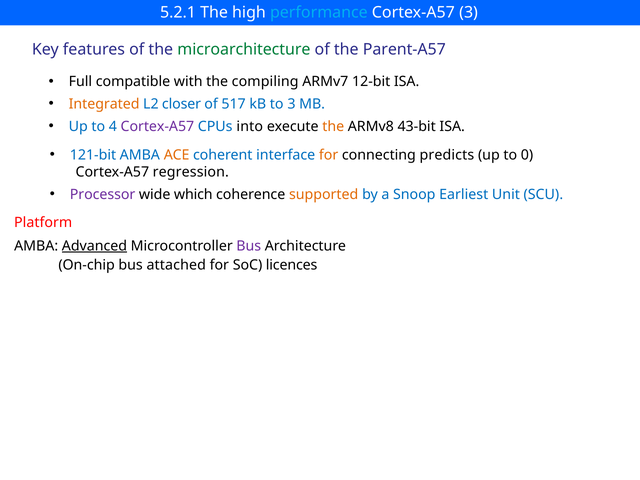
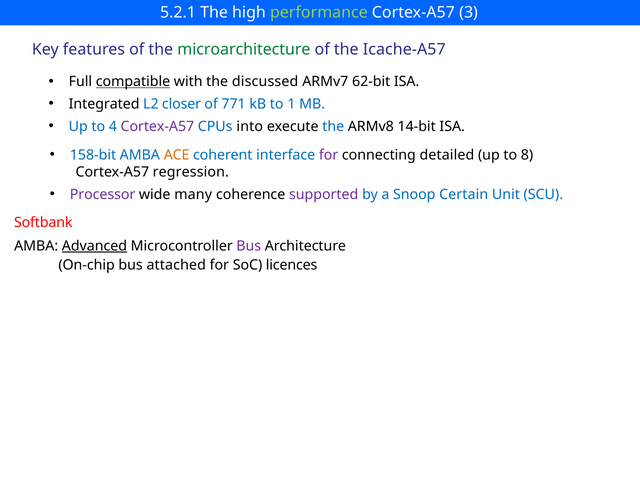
performance colour: light blue -> light green (319, 12)
Parent-A57: Parent-A57 -> Icache-A57 (404, 49)
compatible underline: none -> present (133, 82)
compiling: compiling -> discussed (265, 82)
12-bit: 12-bit -> 62-bit (371, 82)
Integrated colour: orange -> black (104, 104)
517: 517 -> 771 (234, 104)
to 3: 3 -> 1 (292, 104)
the colour: orange -> blue (333, 126)
43-bit: 43-bit -> 14-bit (417, 126)
121-bit: 121-bit -> 158-bit (93, 155)
for colour: orange -> purple (329, 155)
predicts: predicts -> detailed (447, 155)
0: 0 -> 8 (527, 155)
which: which -> many (193, 194)
supported colour: orange -> purple (324, 194)
Earliest: Earliest -> Certain (464, 194)
Platform: Platform -> Softbank (43, 223)
